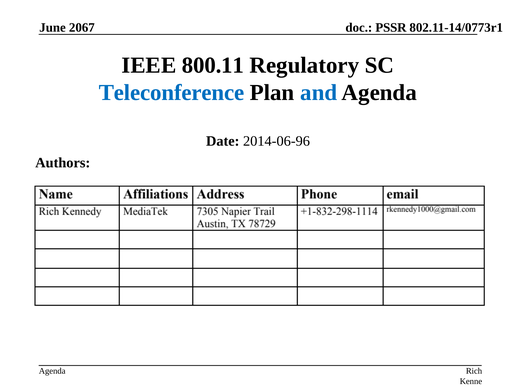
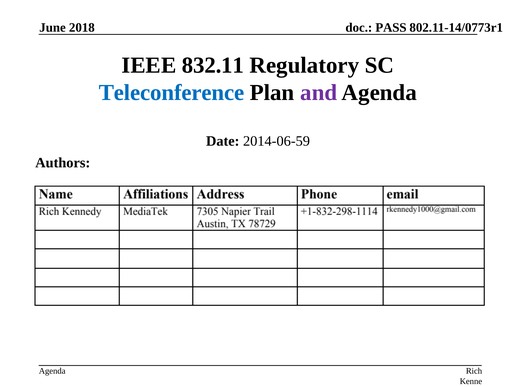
2067: 2067 -> 2018 (82, 28)
PSSR: PSSR -> PASS (391, 28)
800.11: 800.11 -> 832.11 (213, 65)
and colour: blue -> purple (319, 93)
2014-06-96: 2014-06-96 -> 2014-06-59 (277, 141)
